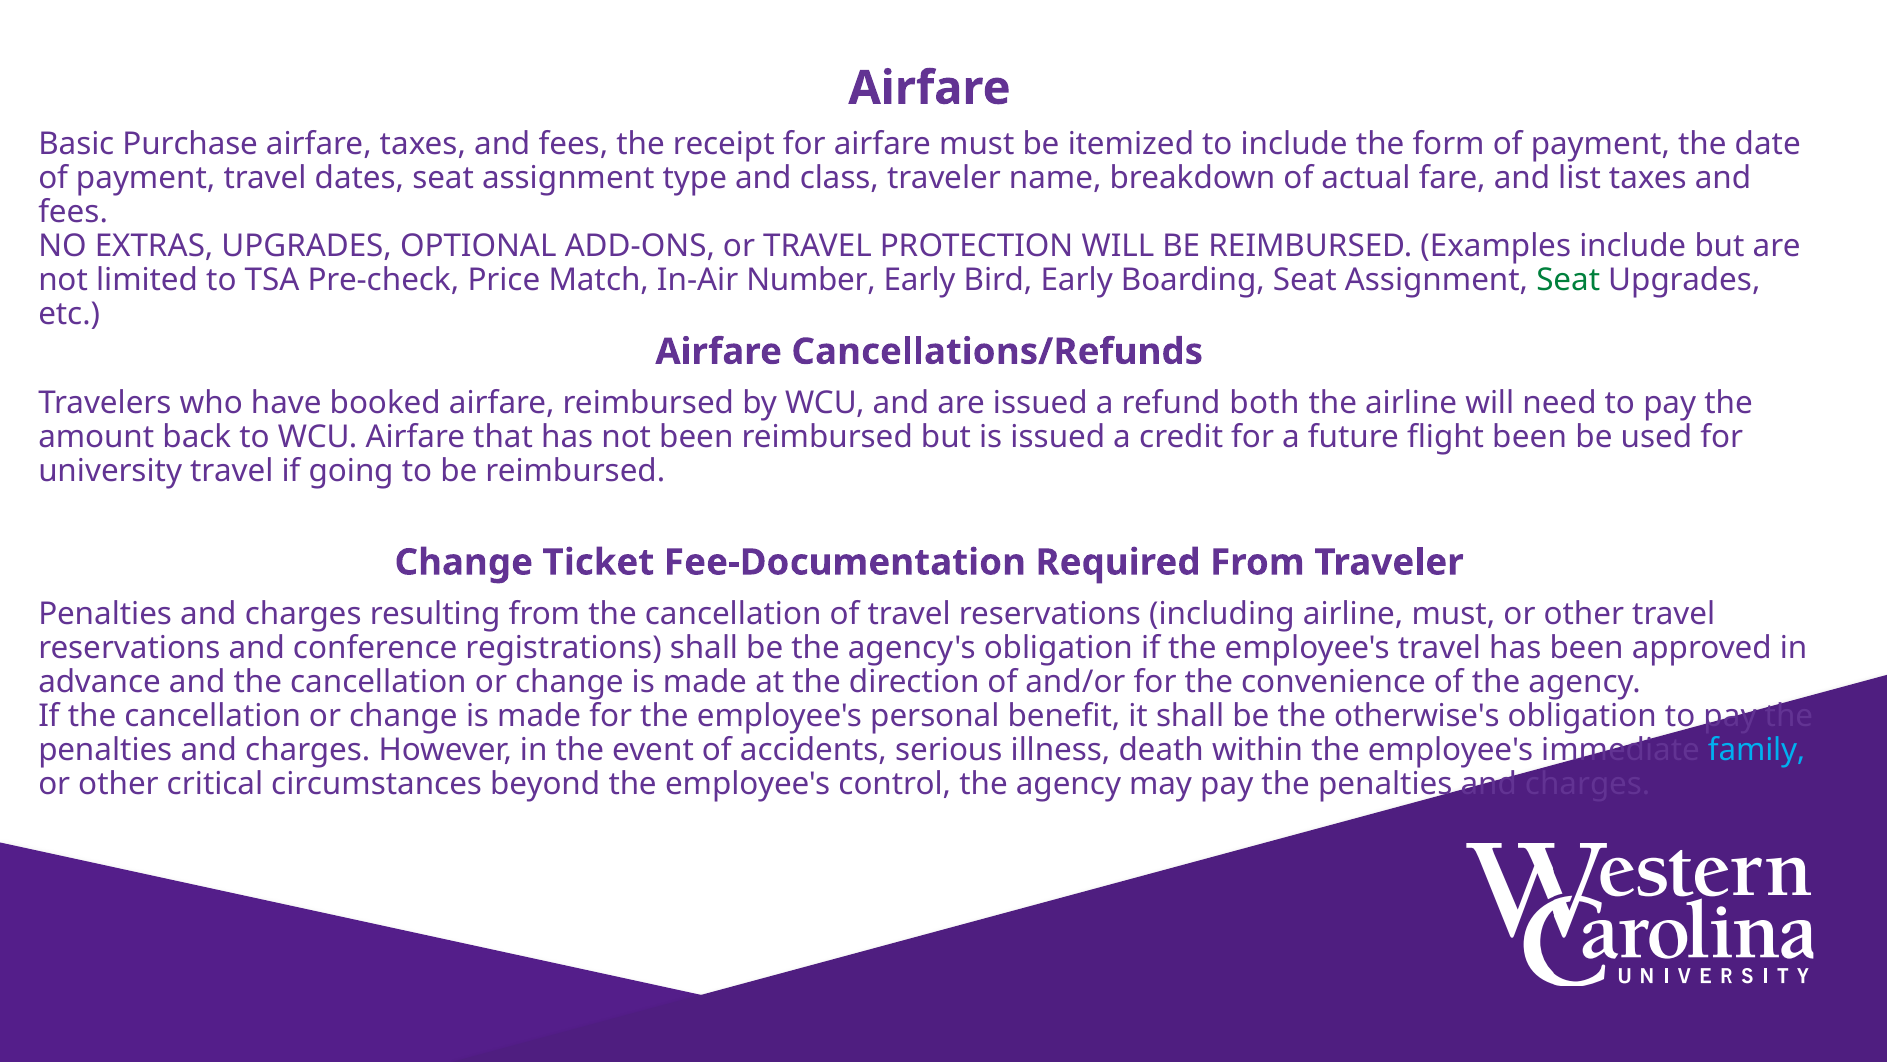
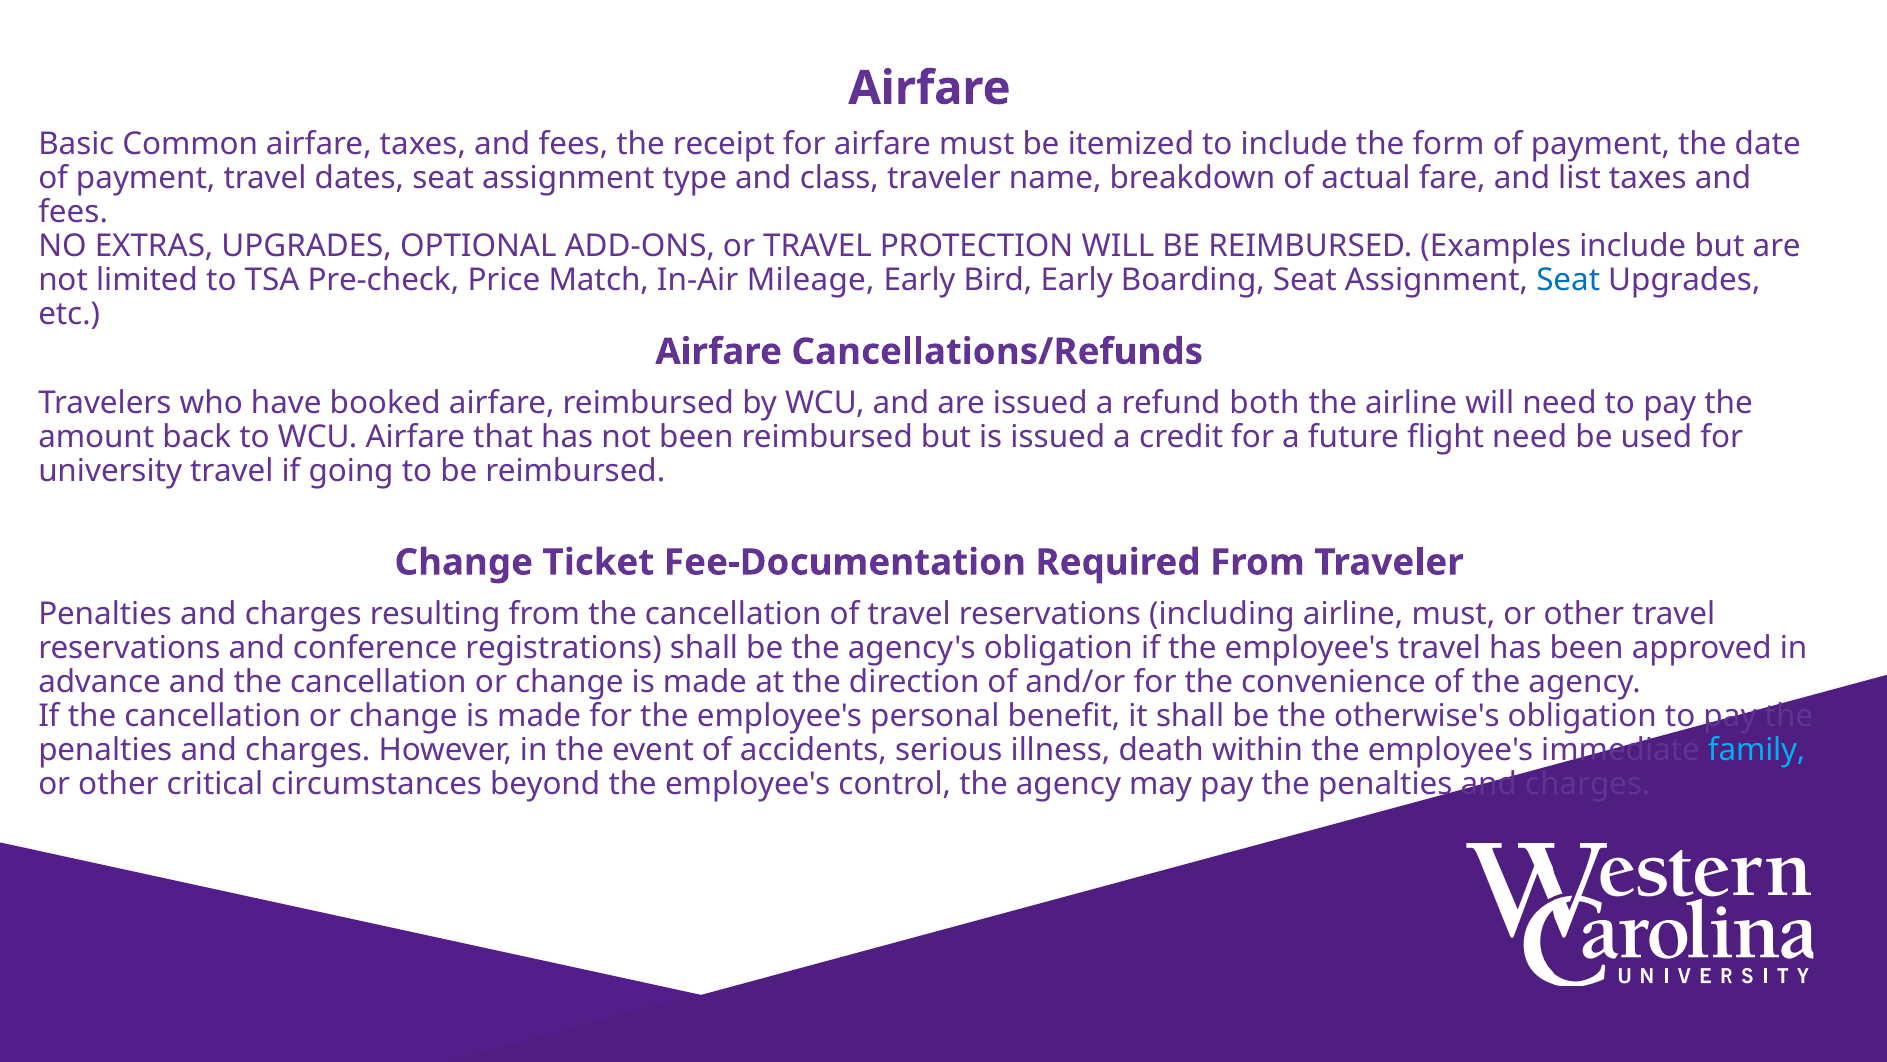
Purchase: Purchase -> Common (190, 144)
Number: Number -> Mileage (811, 280)
Seat colour: green -> blue (1568, 280)
flight been: been -> need (1530, 437)
